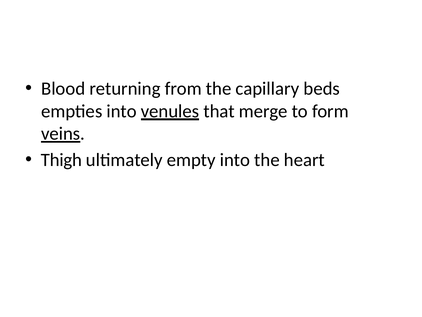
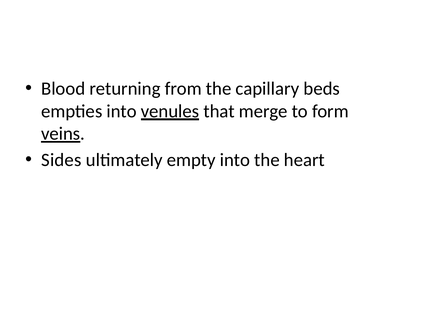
Thigh: Thigh -> Sides (61, 160)
